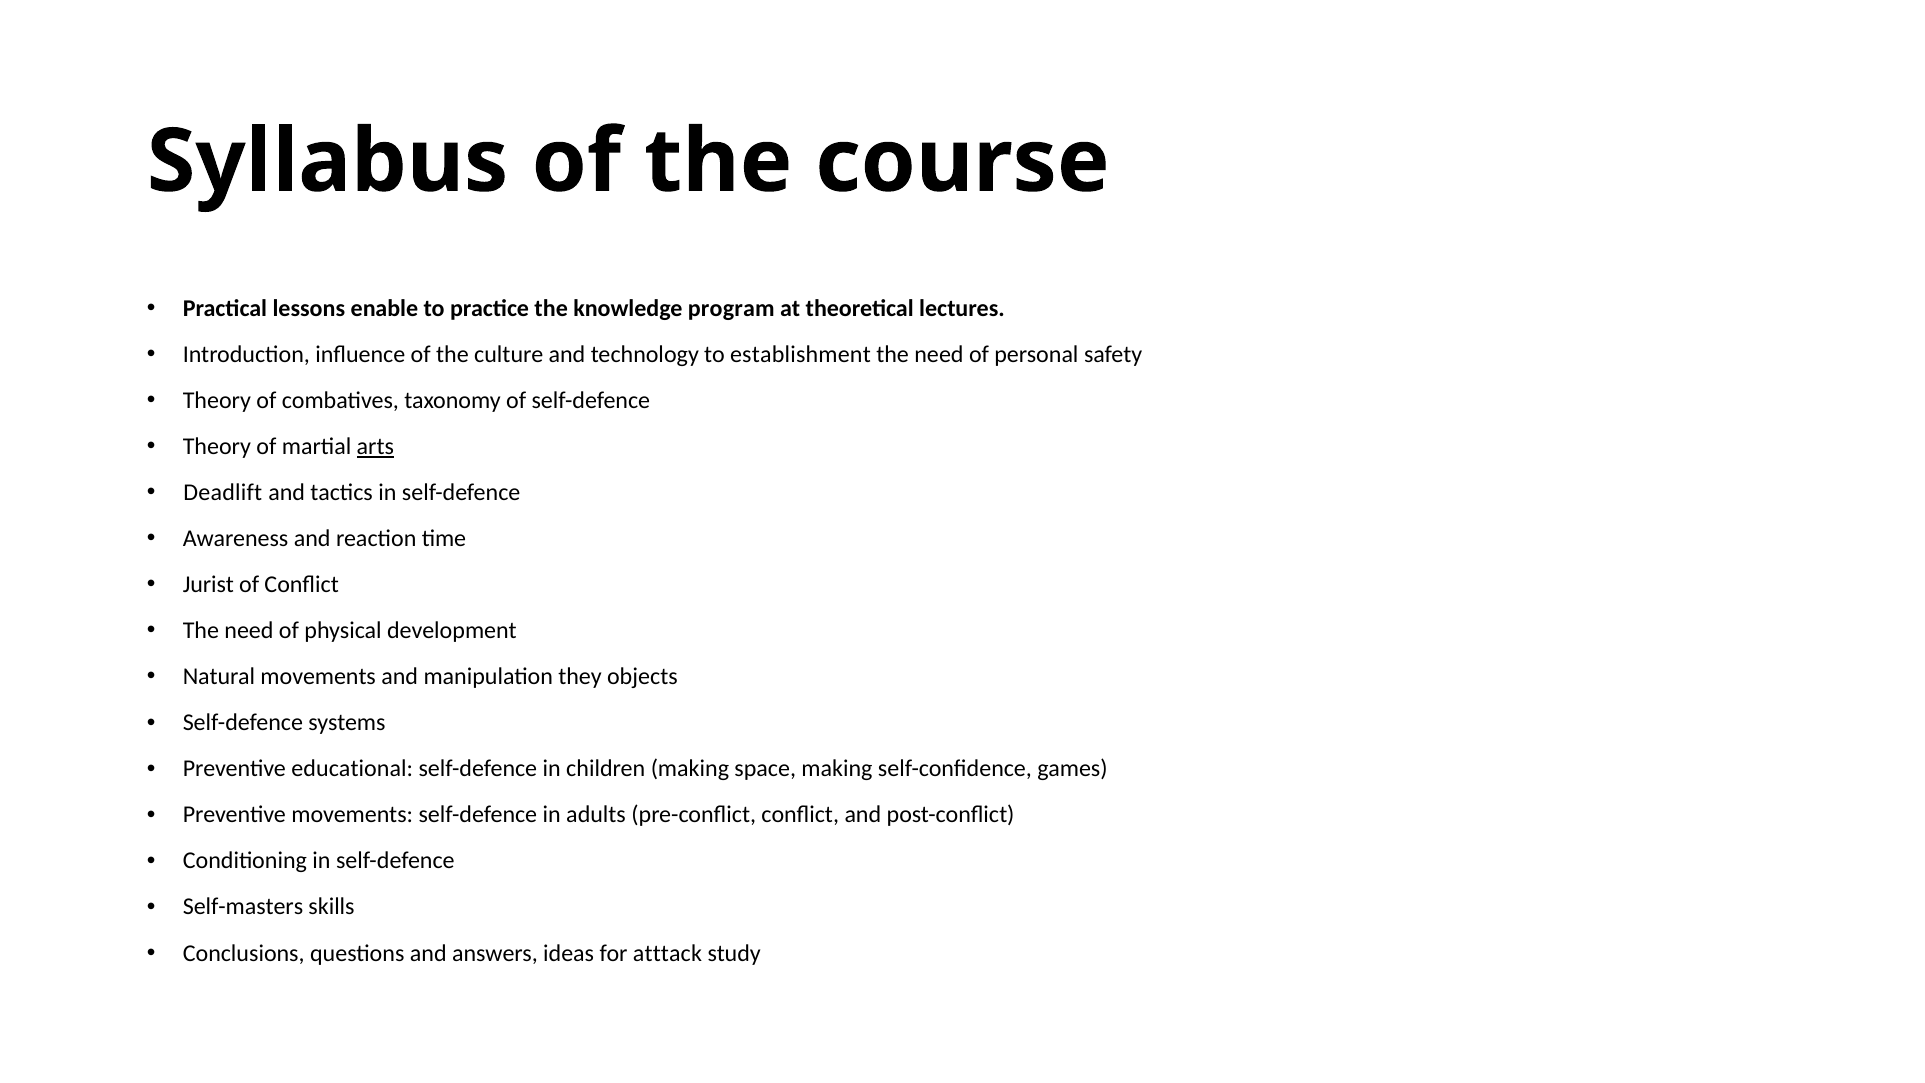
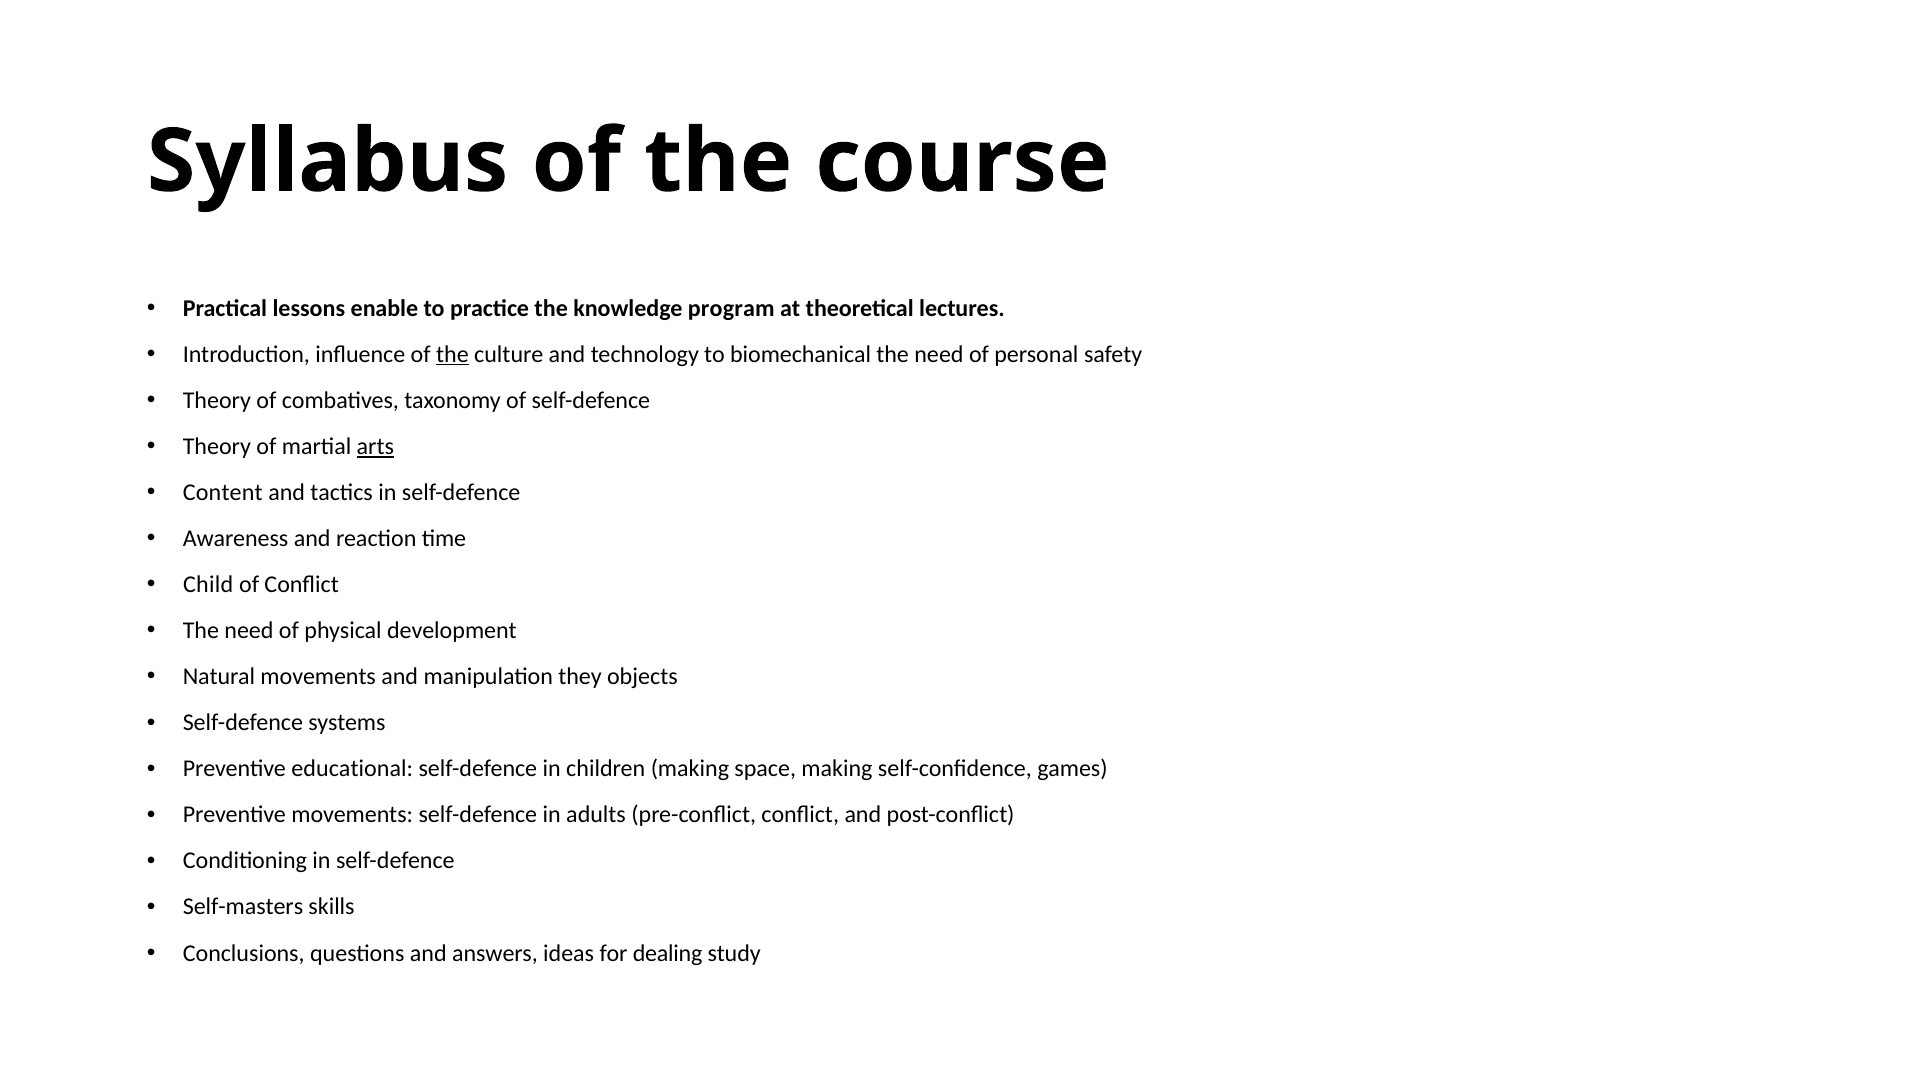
the underline: none -> present (452, 354)
establishment: establishment -> biomechanical (801, 354)
Deadlift: Deadlift -> Content (223, 492)
Jurist: Jurist -> Child (208, 585)
atttack: atttack -> dealing (668, 953)
